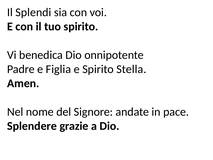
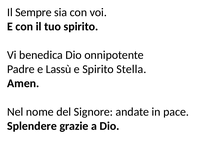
Splendi: Splendi -> Sempre (33, 12)
Figlia: Figlia -> Lassù (59, 69)
